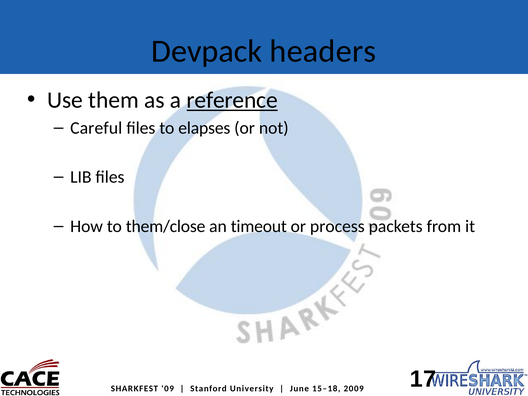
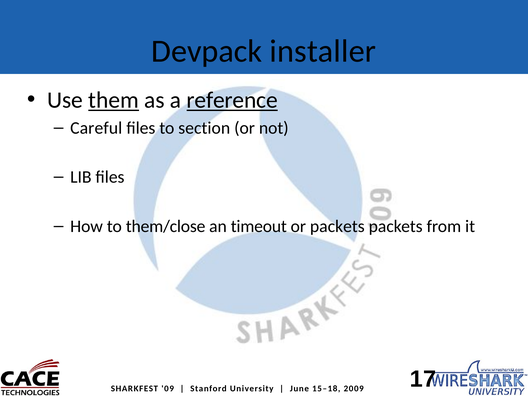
headers: headers -> installer (323, 51)
them underline: none -> present (114, 100)
elapses: elapses -> section (204, 128)
or process: process -> packets (337, 226)
